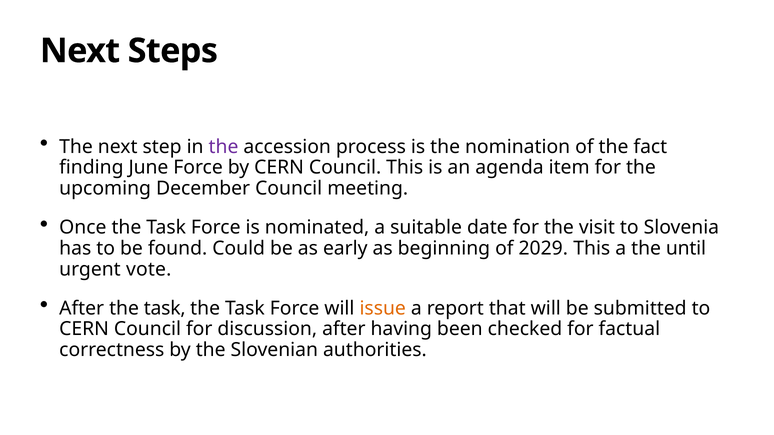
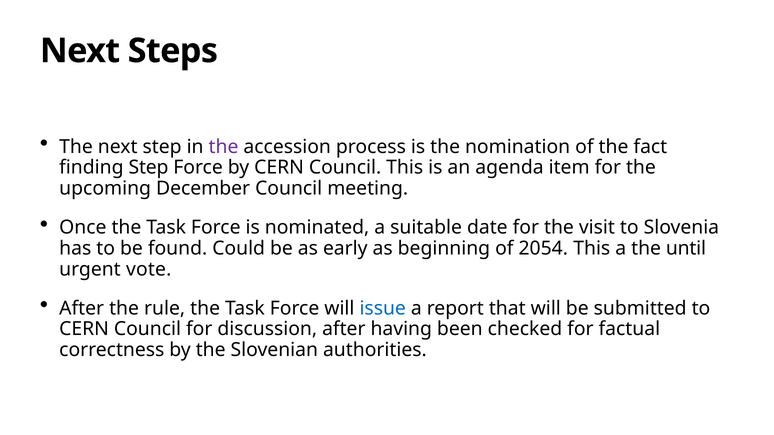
finding June: June -> Step (149, 168)
2029: 2029 -> 2054 (543, 249)
After the task: task -> rule (165, 308)
issue colour: orange -> blue (383, 308)
